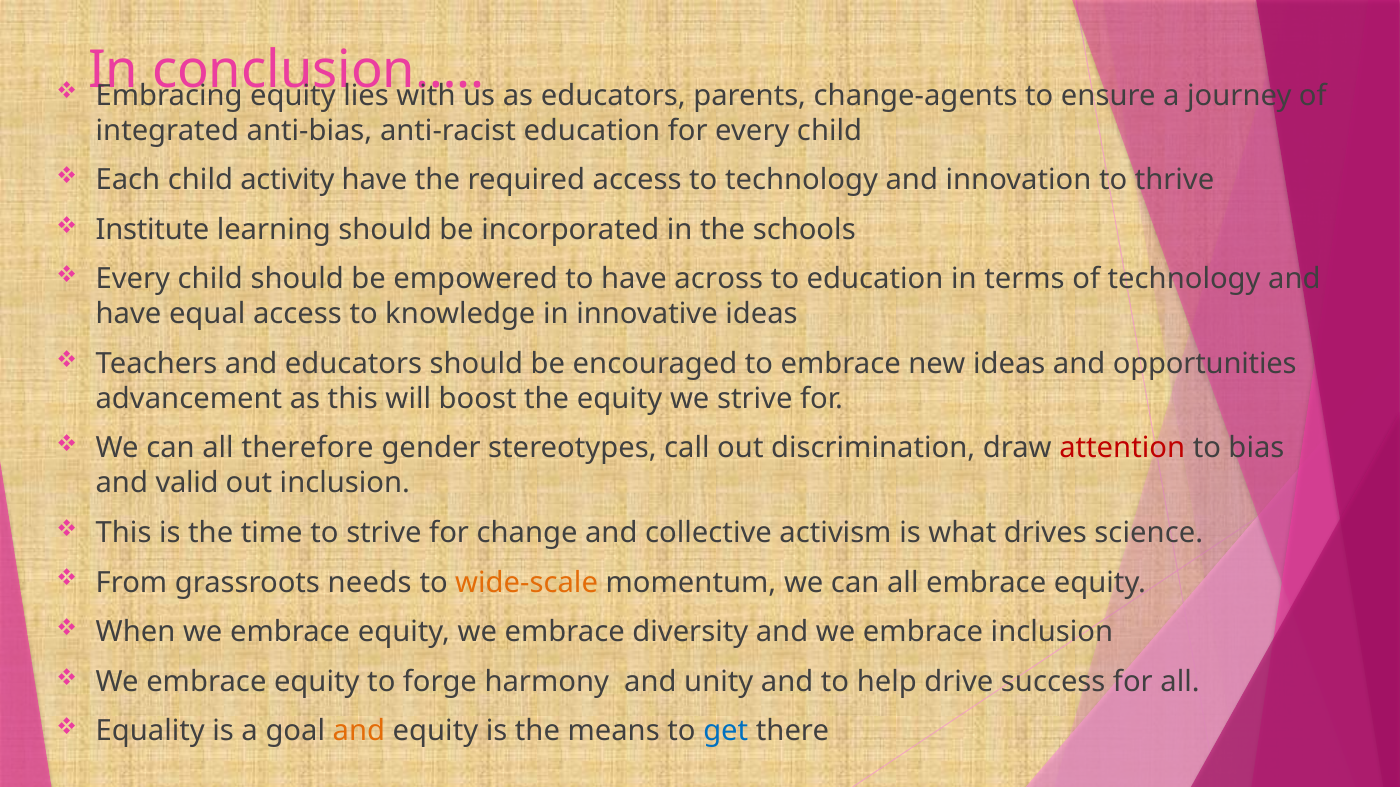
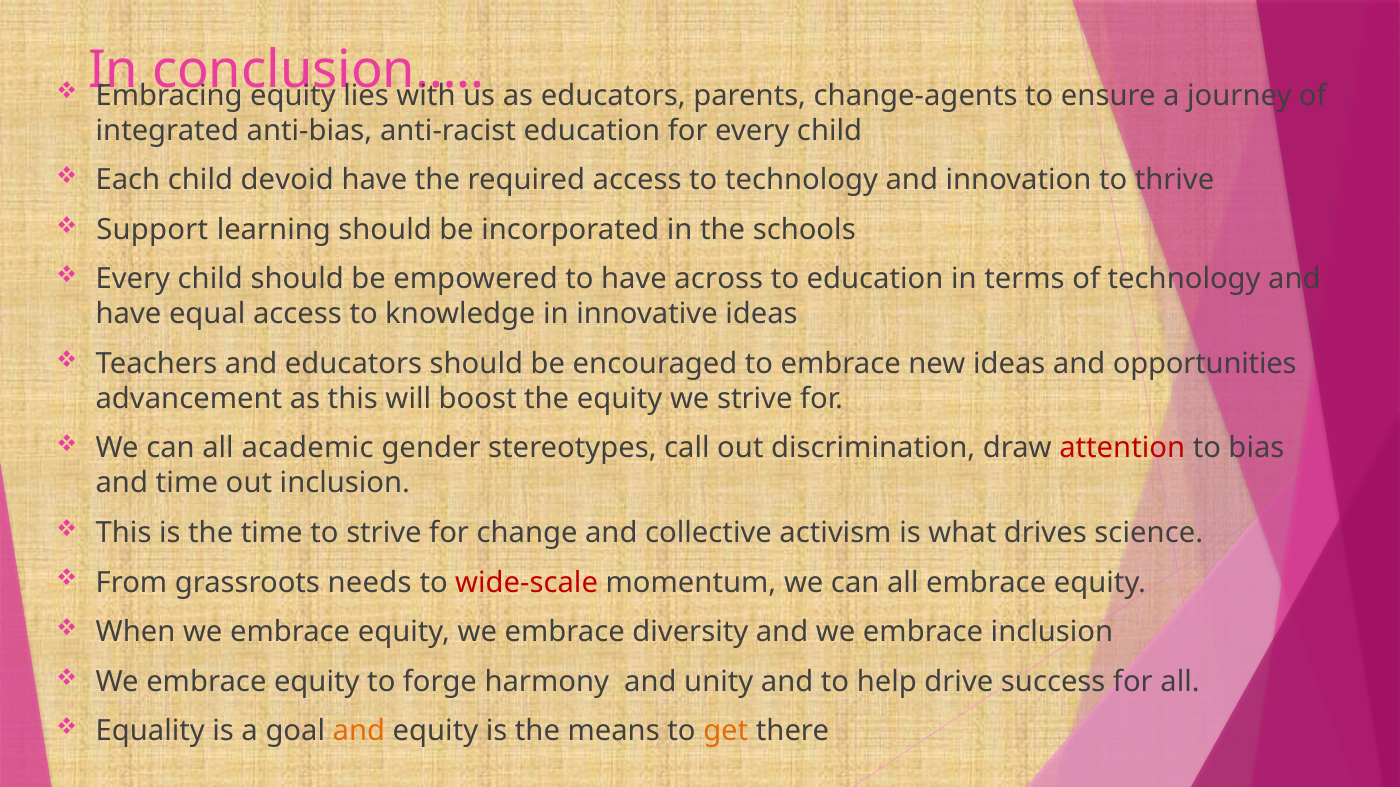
activity: activity -> devoid (287, 180)
Institute: Institute -> Support (152, 230)
therefore: therefore -> academic (308, 449)
and valid: valid -> time (187, 484)
wide-scale colour: orange -> red (527, 583)
get colour: blue -> orange (726, 732)
